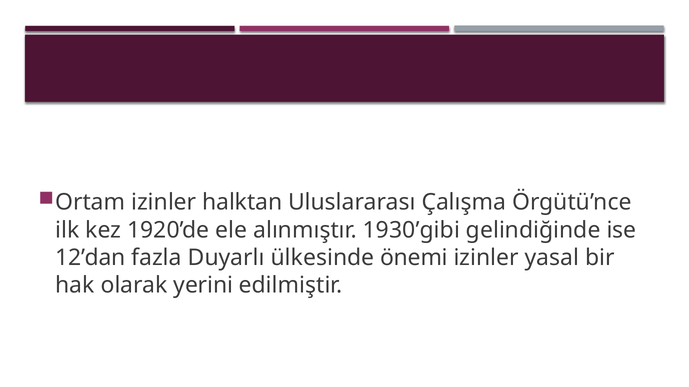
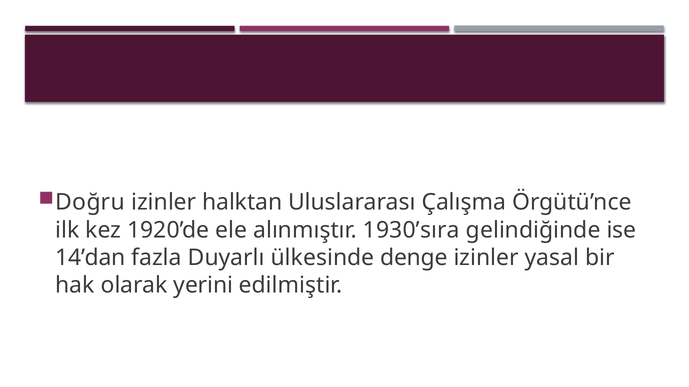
Ortam: Ortam -> Doğru (90, 203)
1930’gibi: 1930’gibi -> 1930’sıra (411, 230)
12’dan: 12’dan -> 14’dan (90, 258)
önemi: önemi -> denge (414, 258)
